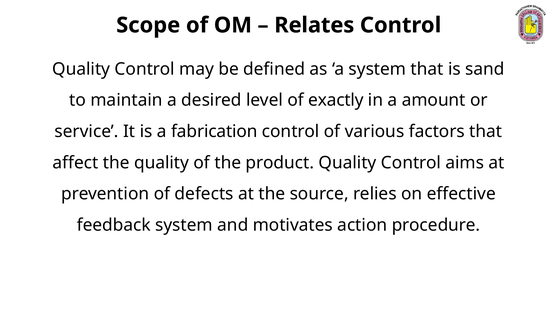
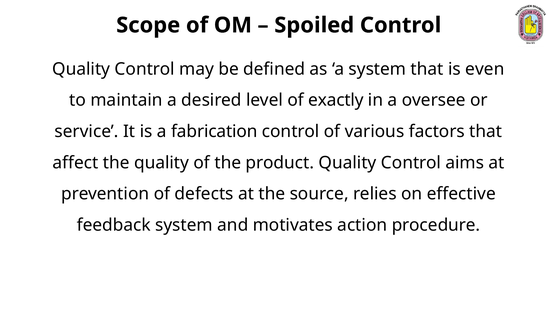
Relates: Relates -> Spoiled (314, 25)
sand: sand -> even (485, 69)
amount: amount -> oversee (434, 100)
